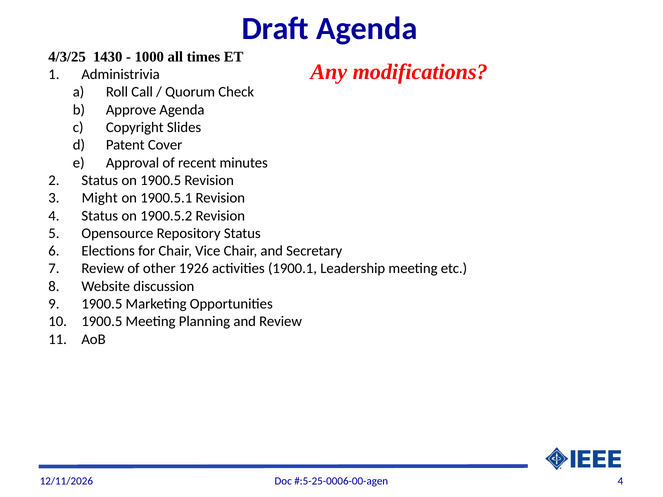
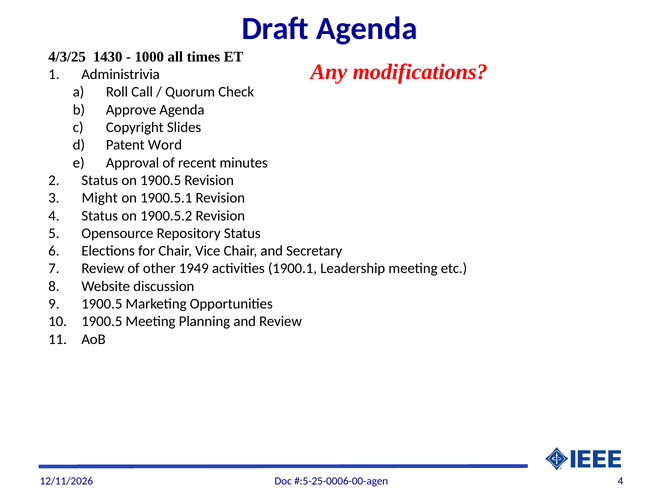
Cover: Cover -> Word (165, 145)
1926: 1926 -> 1949 (194, 269)
